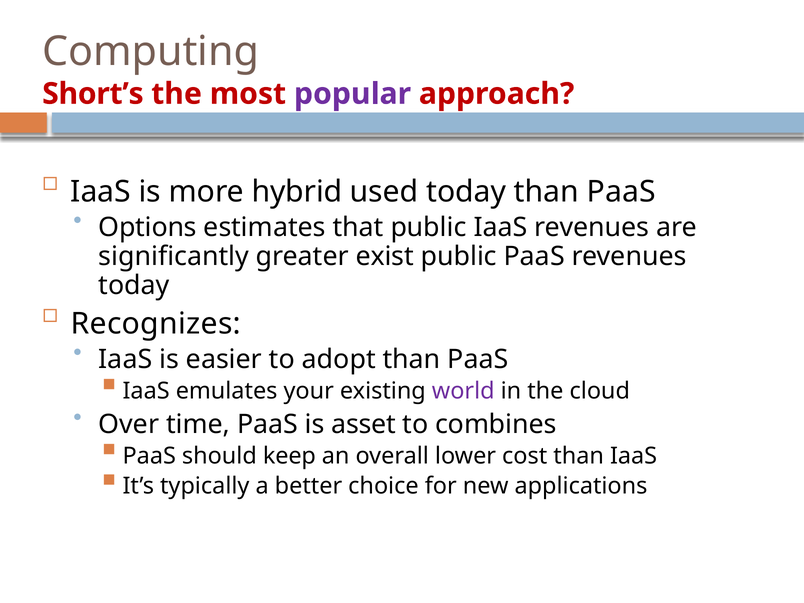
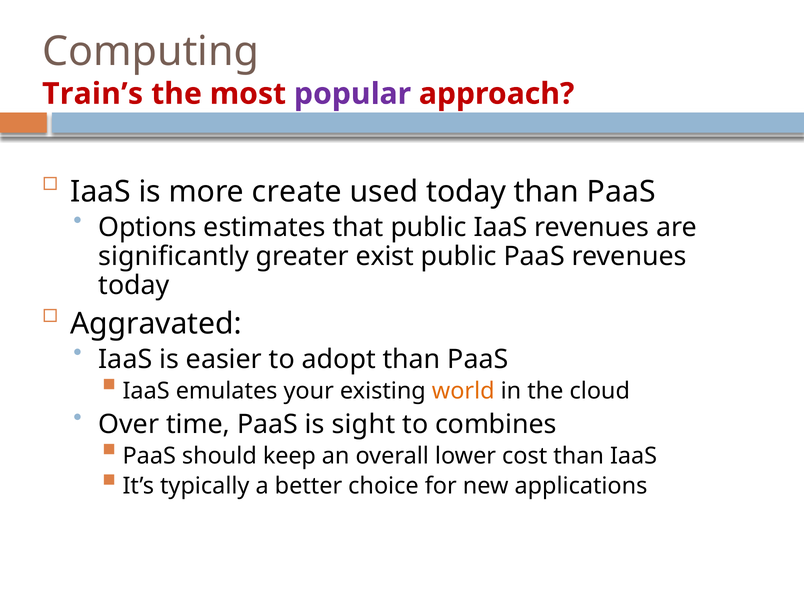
Short’s: Short’s -> Train’s (93, 94)
hybrid: hybrid -> create (297, 192)
Recognizes: Recognizes -> Aggravated (156, 324)
world colour: purple -> orange (463, 391)
asset: asset -> sight (363, 424)
